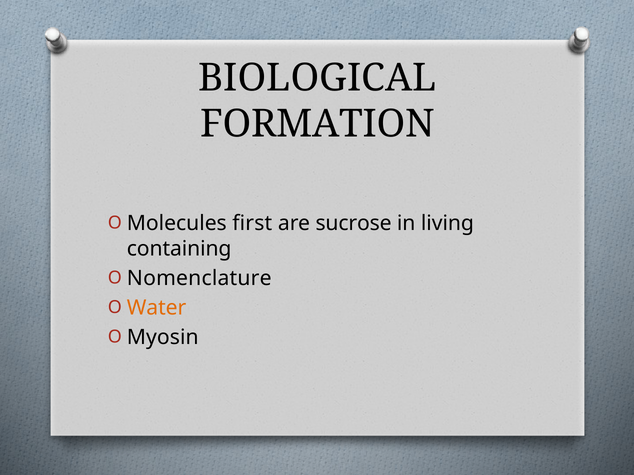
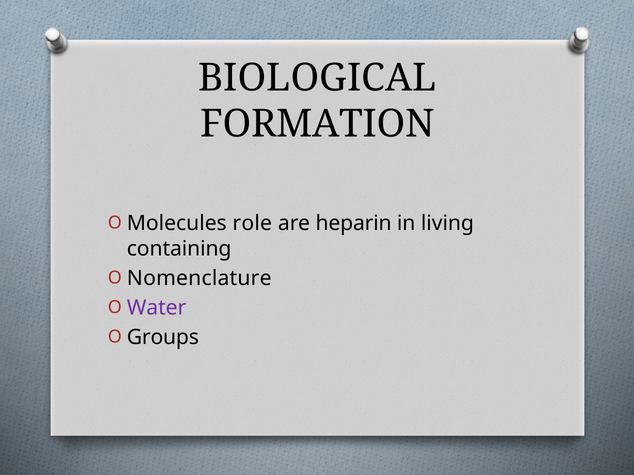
first: first -> role (252, 223)
sucrose: sucrose -> heparin (354, 223)
Water colour: orange -> purple (157, 308)
Myosin: Myosin -> Groups (163, 338)
